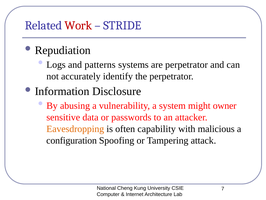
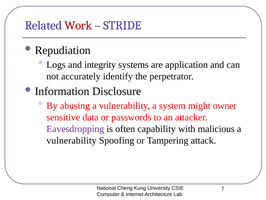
patterns: patterns -> integrity (100, 65)
are perpetrator: perpetrator -> application (187, 65)
Eavesdropping colour: orange -> purple (75, 129)
configuration: configuration -> vulnerability (71, 140)
